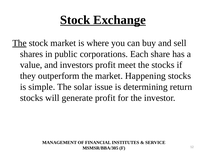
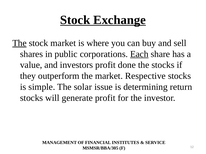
Each underline: none -> present (139, 54)
meet: meet -> done (127, 65)
Happening: Happening -> Respective (145, 76)
